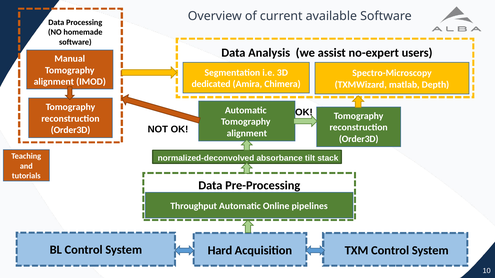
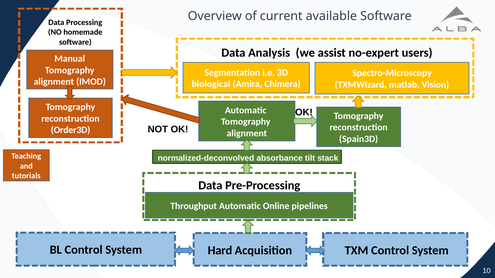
dedicated: dedicated -> biological (211, 84)
Depth: Depth -> Vision (435, 85)
Order3D: Order3D -> Spain3D (359, 139)
